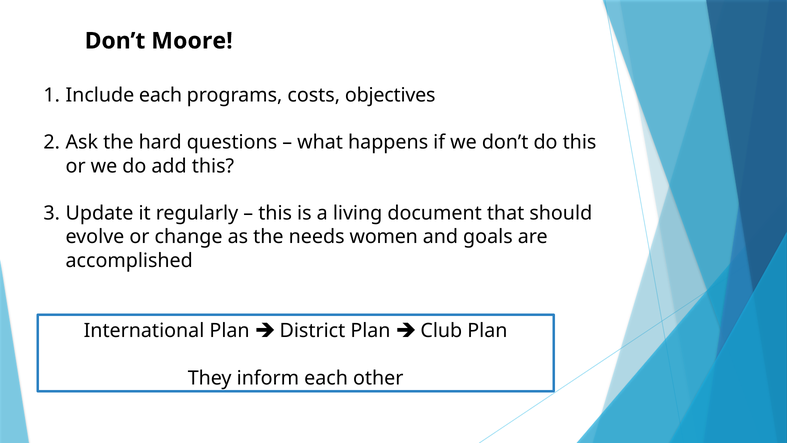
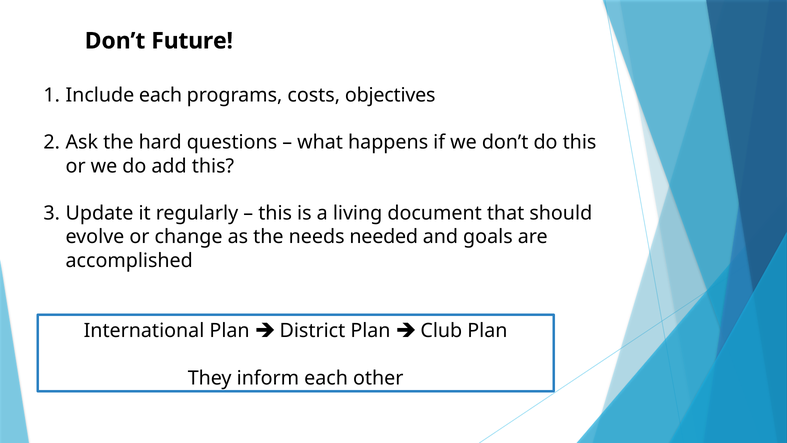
Moore: Moore -> Future (192, 41)
women: women -> needed (384, 237)
